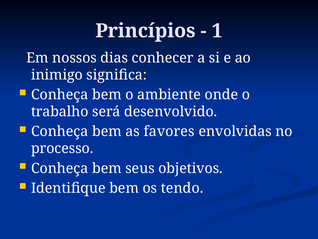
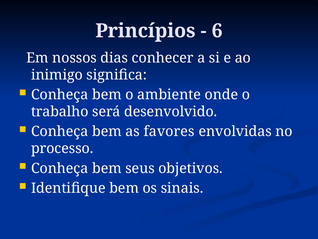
1: 1 -> 6 (217, 31)
tendo: tendo -> sinais (182, 188)
